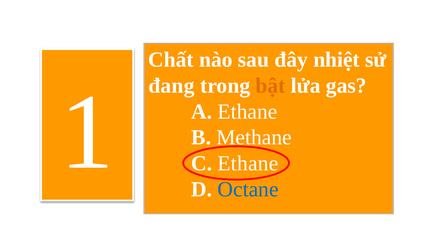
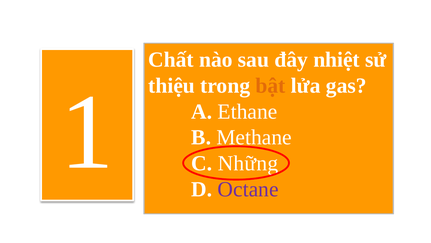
đang: đang -> thiệu (172, 85)
Ethane: Ethane -> Những (248, 163)
Octane colour: blue -> purple (248, 189)
